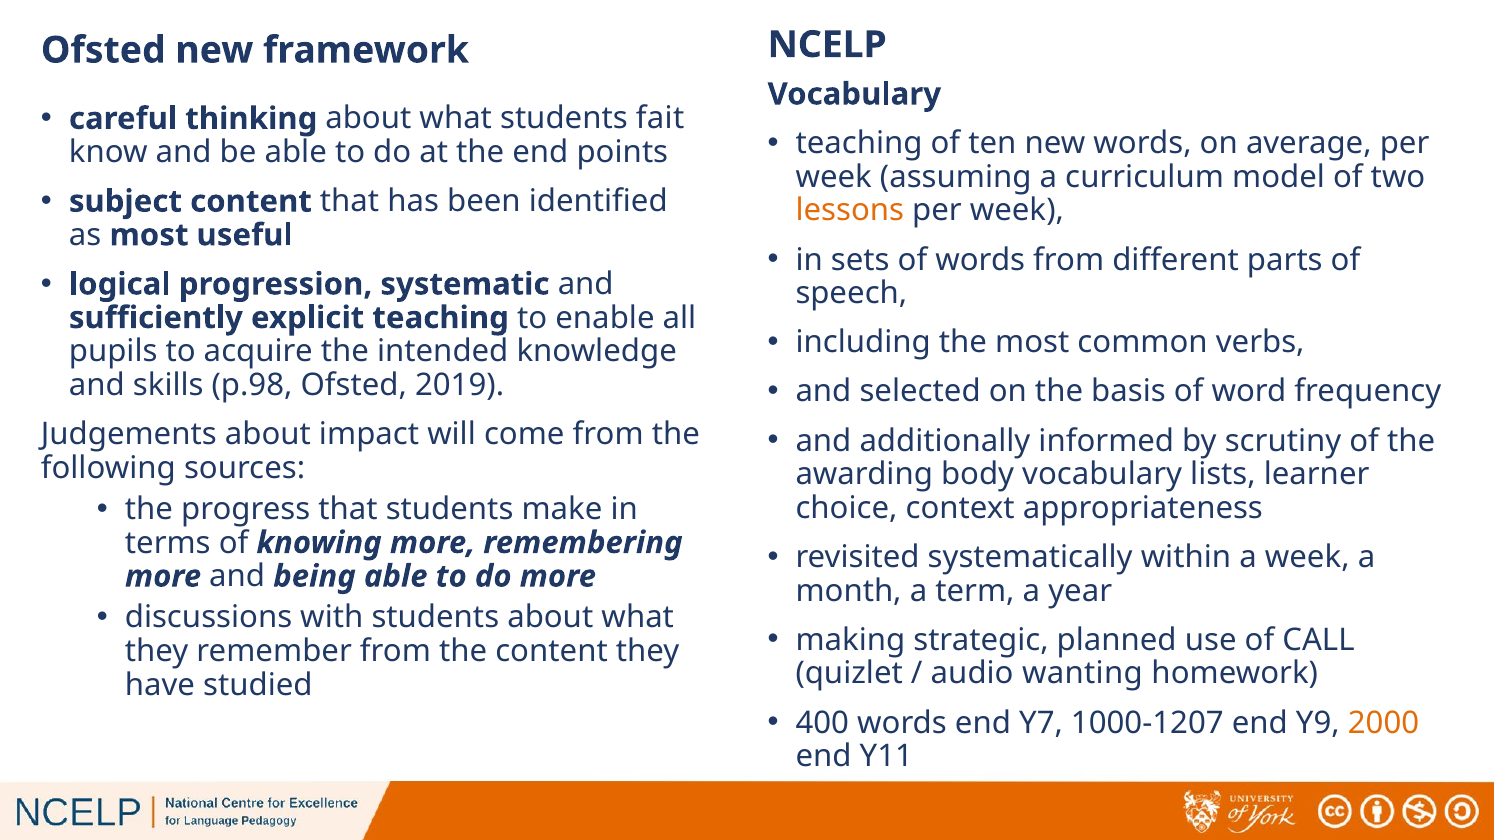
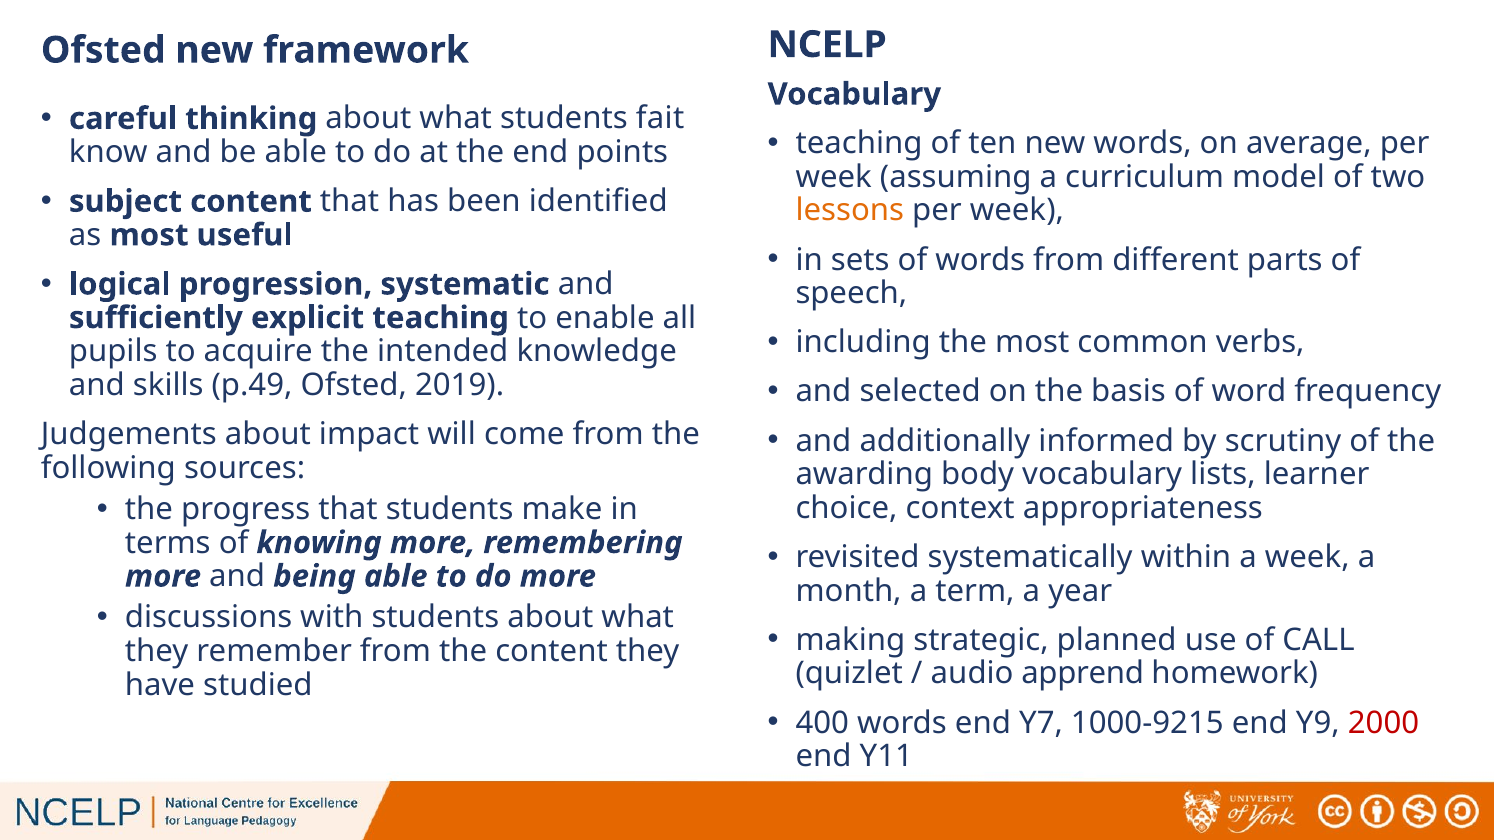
p.98: p.98 -> p.49 (252, 385)
wanting: wanting -> apprend (1083, 674)
1000-1207: 1000-1207 -> 1000-9215 (1147, 723)
2000 colour: orange -> red (1383, 723)
